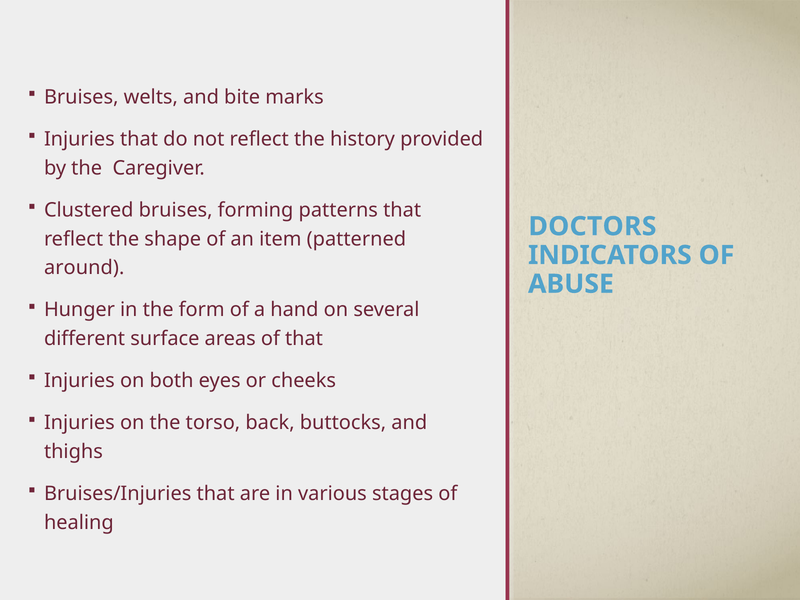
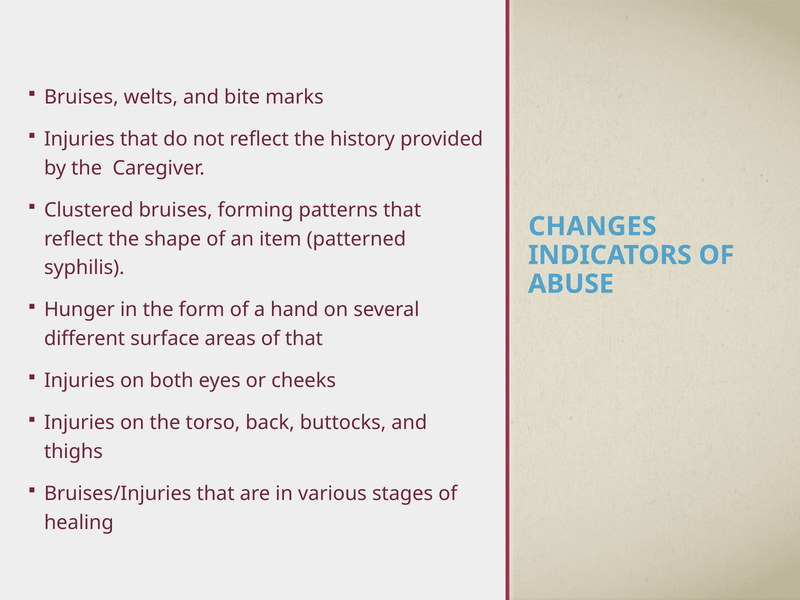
DOCTORS: DOCTORS -> CHANGES (592, 226)
around: around -> syphilis (84, 268)
